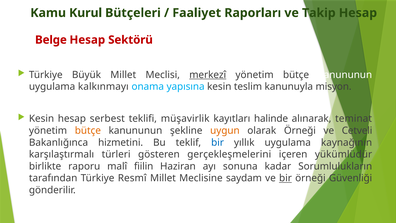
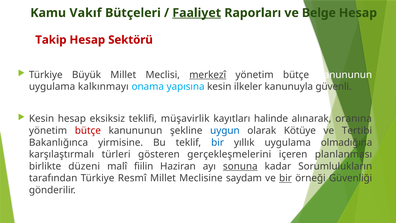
Kurul: Kurul -> Vakıf (86, 13)
Faaliyet underline: none -> present (197, 13)
Takip: Takip -> Belge (319, 13)
Belge: Belge -> Takip (51, 40)
teslim: teslim -> ilkeler (248, 87)
misyon: misyon -> güvenli (334, 87)
serbest: serbest -> eksiksiz (107, 119)
teminat: teminat -> oranına (354, 119)
bütçe colour: orange -> red (88, 130)
uygun colour: orange -> blue (225, 130)
olarak Örneği: Örneği -> Kötüye (300, 130)
Cetveli: Cetveli -> Tertibi (357, 130)
hizmetini: hizmetini -> yirmisine (121, 142)
kaynağının: kaynağının -> olmadığına (347, 142)
yükümlüdür: yükümlüdür -> planlanması (343, 154)
raporu: raporu -> düzeni (84, 166)
sonuna underline: none -> present (240, 166)
